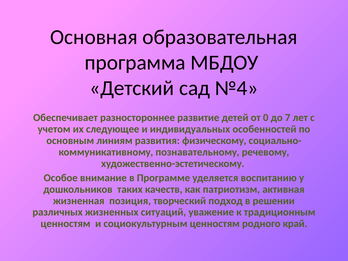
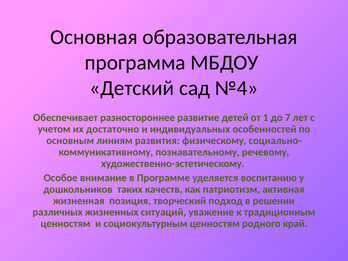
0: 0 -> 1 (266, 118)
следующее: следующее -> достаточно (113, 129)
